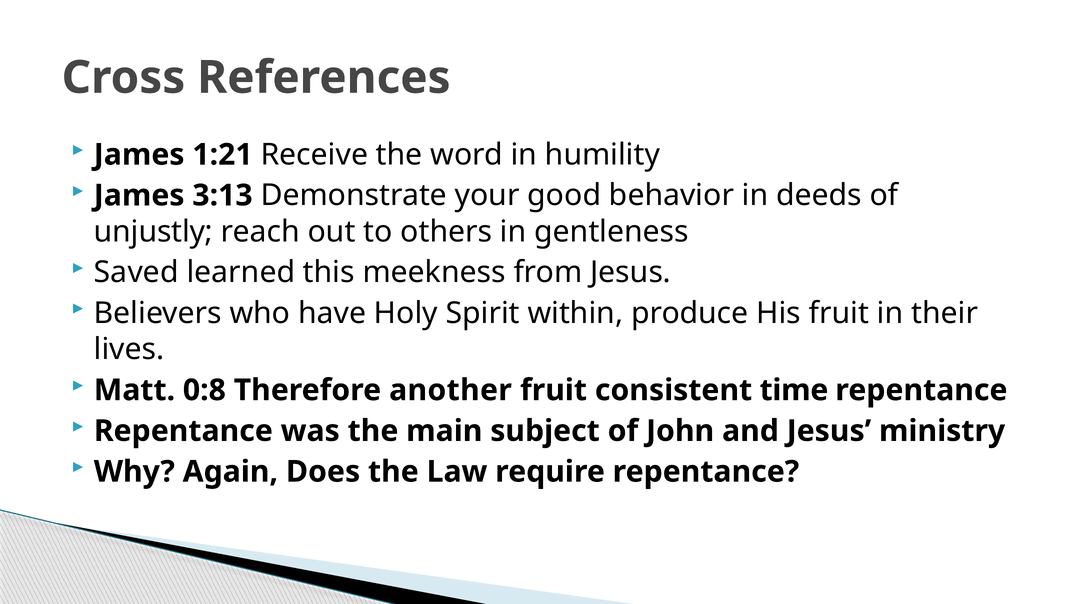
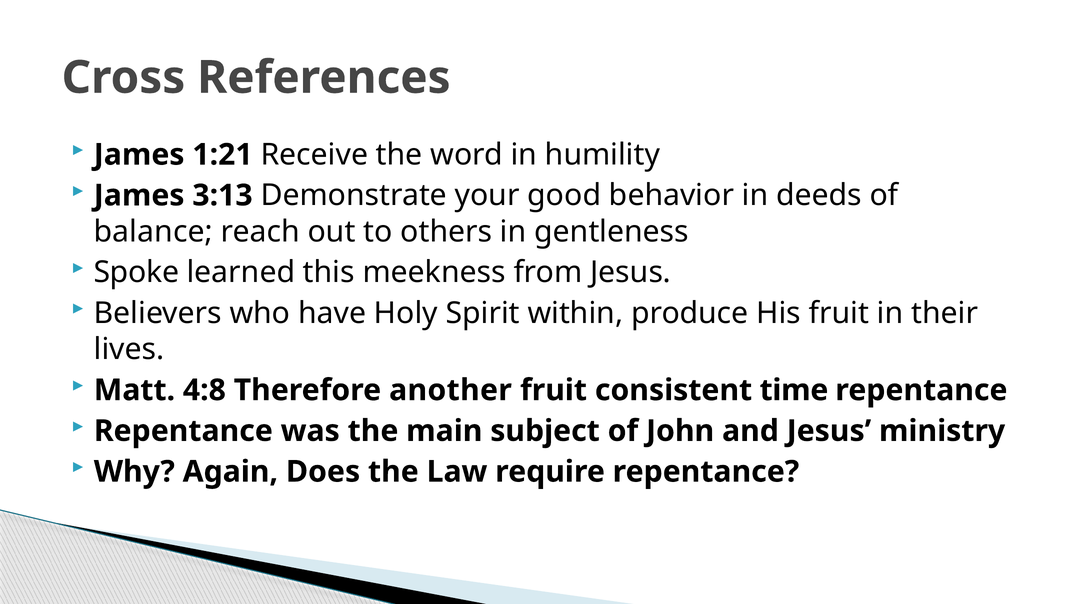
unjustly: unjustly -> balance (153, 232)
Saved: Saved -> Spoke (136, 272)
0:8: 0:8 -> 4:8 (204, 390)
